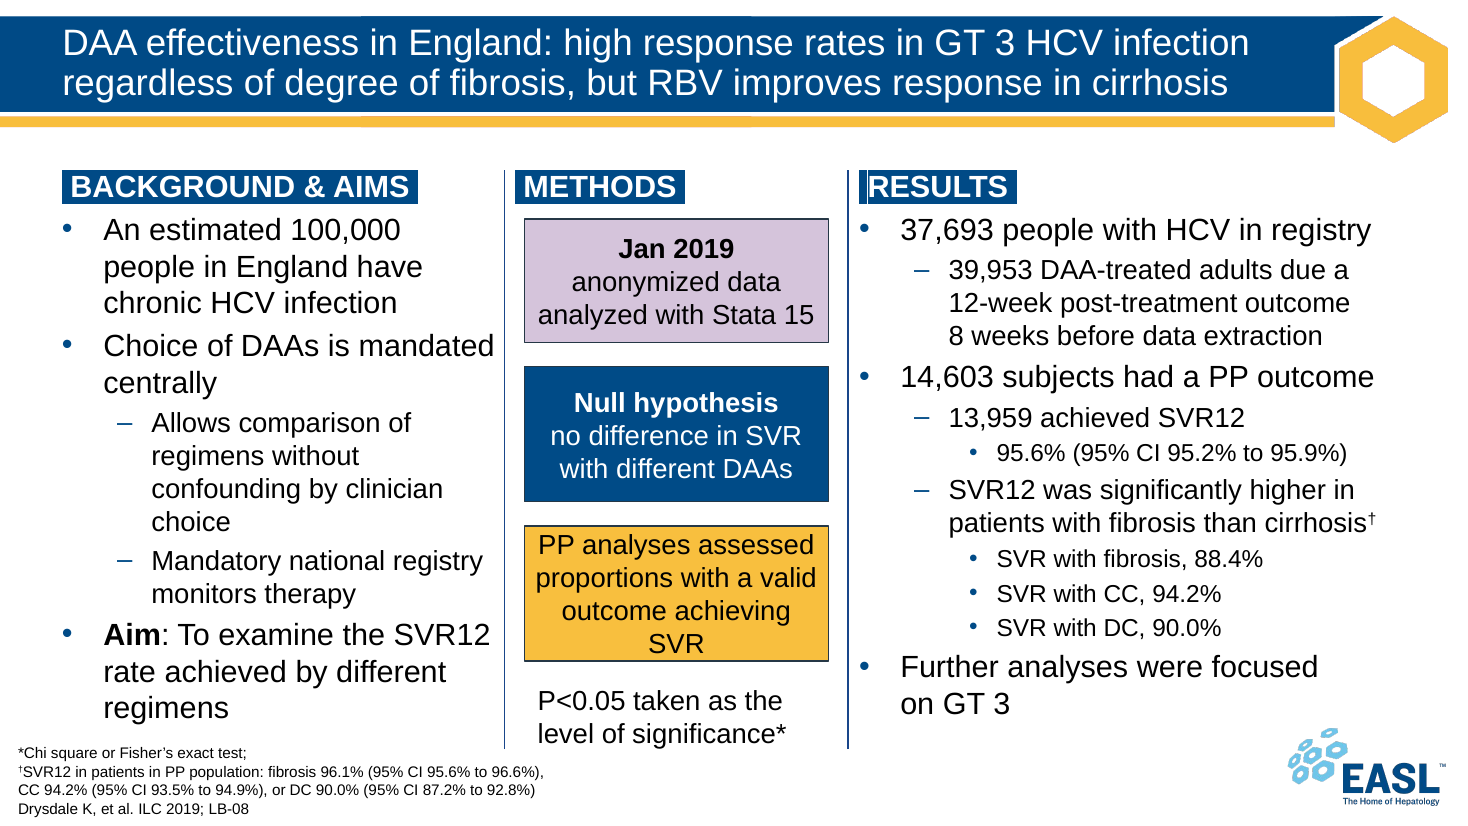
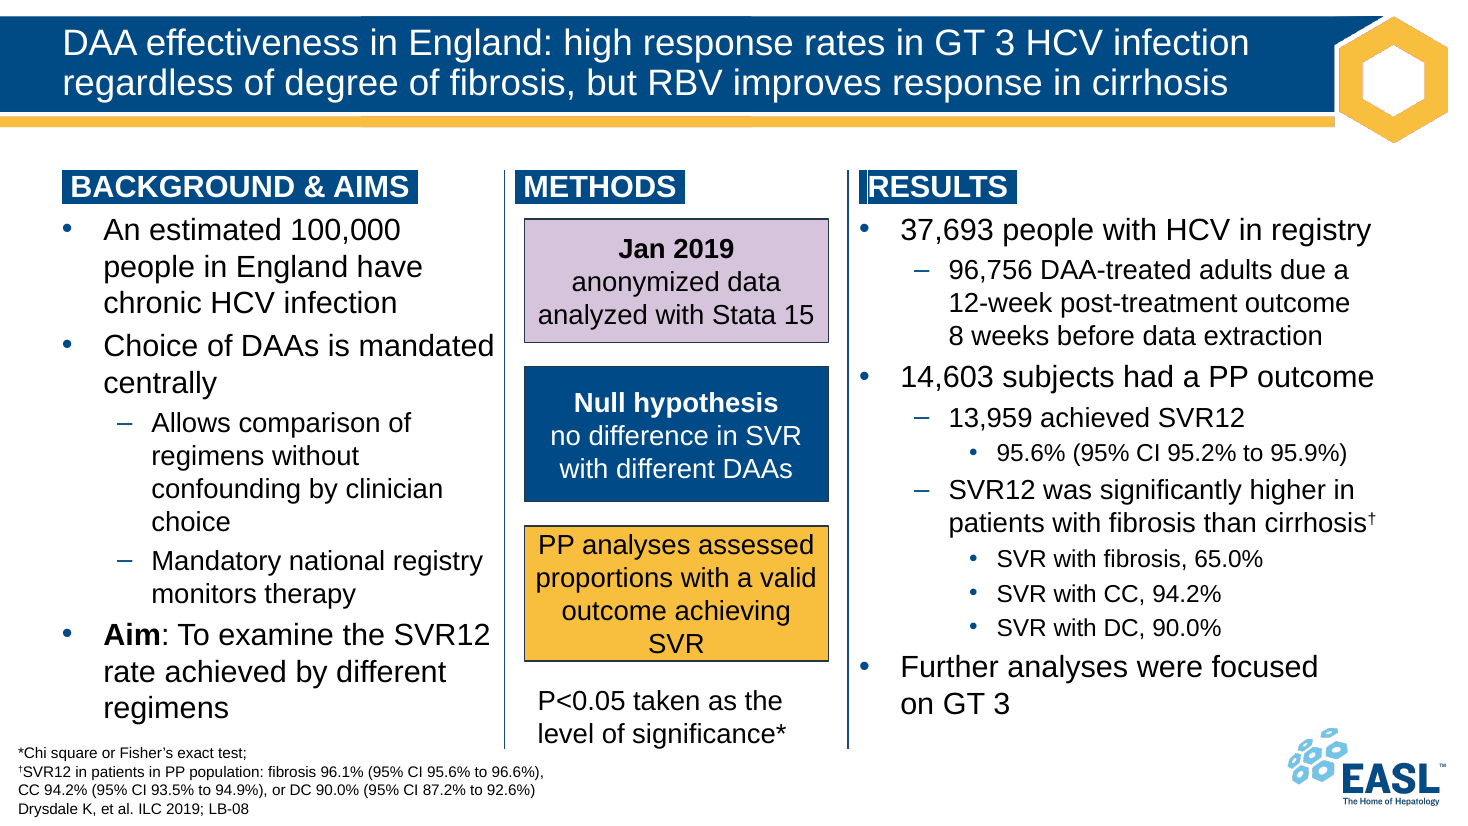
39,953: 39,953 -> 96,756 (991, 270)
88.4%: 88.4% -> 65.0% (1229, 560)
92.8%: 92.8% -> 92.6% (511, 790)
